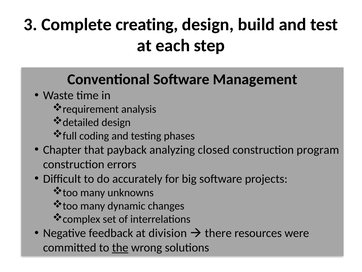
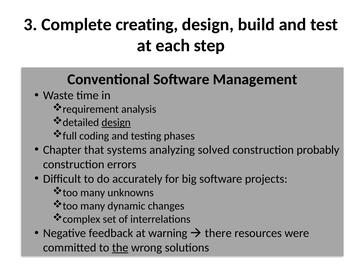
design underline: none -> present (116, 122)
payback: payback -> systems (127, 150)
closed: closed -> solved (214, 150)
program: program -> probably (318, 150)
division: division -> warning (168, 233)
